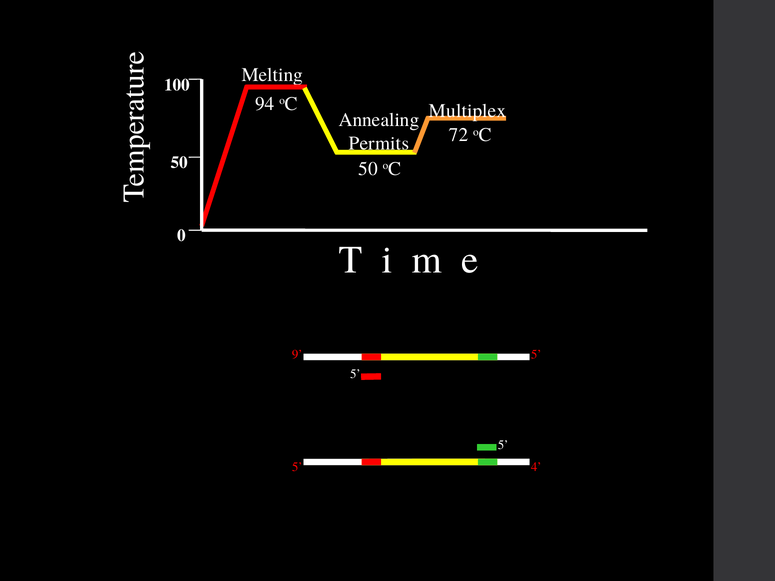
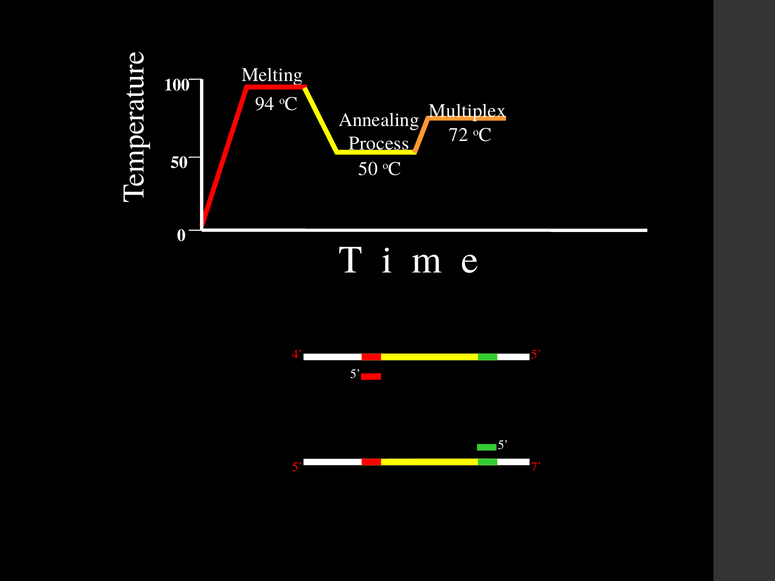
Permits: Permits -> Process (379, 143)
9: 9 -> 4 (297, 355)
4: 4 -> 7 (536, 467)
